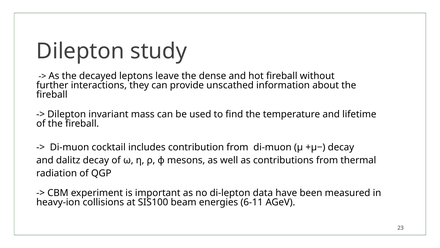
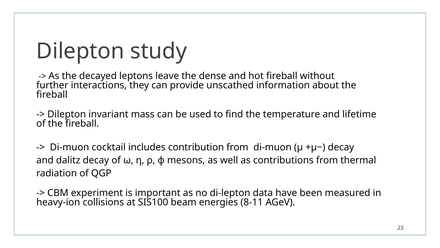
6-11: 6-11 -> 8-11 (252, 202)
